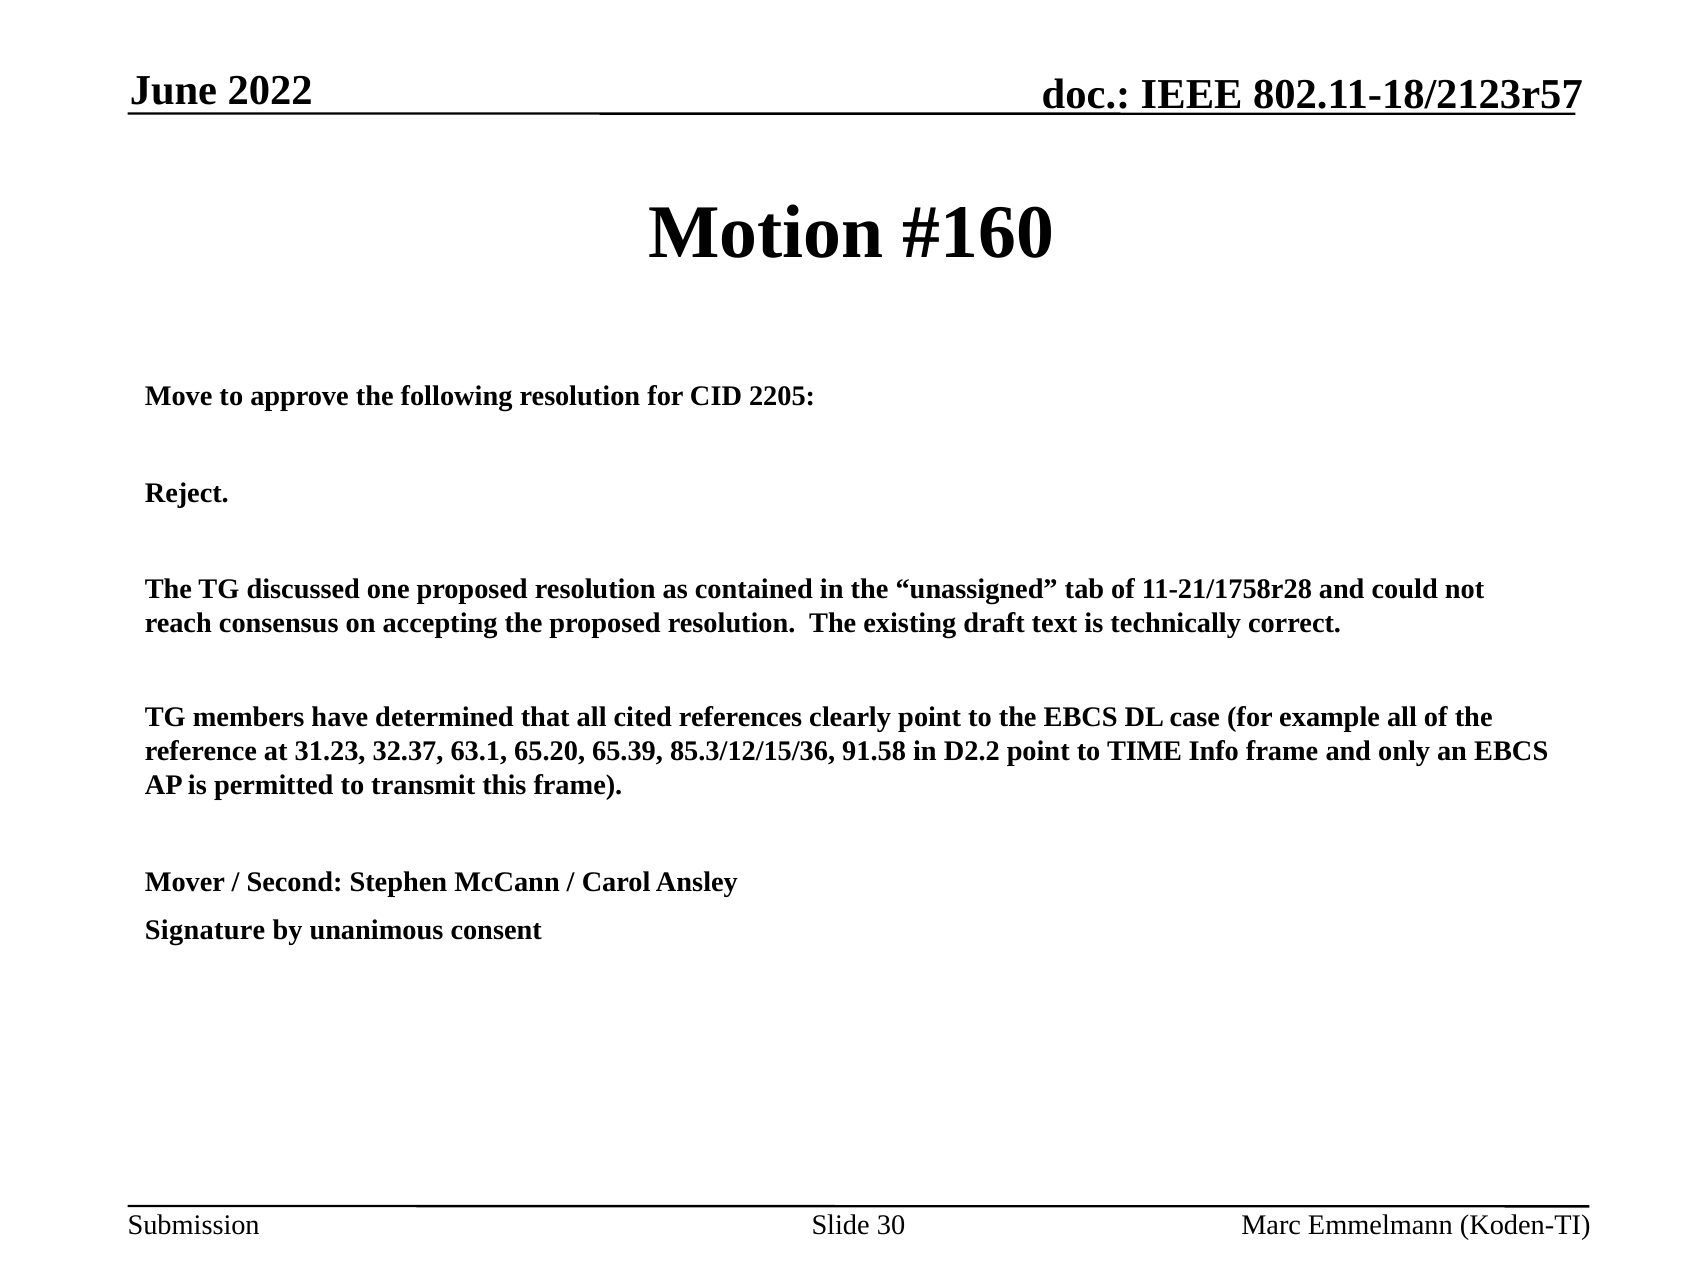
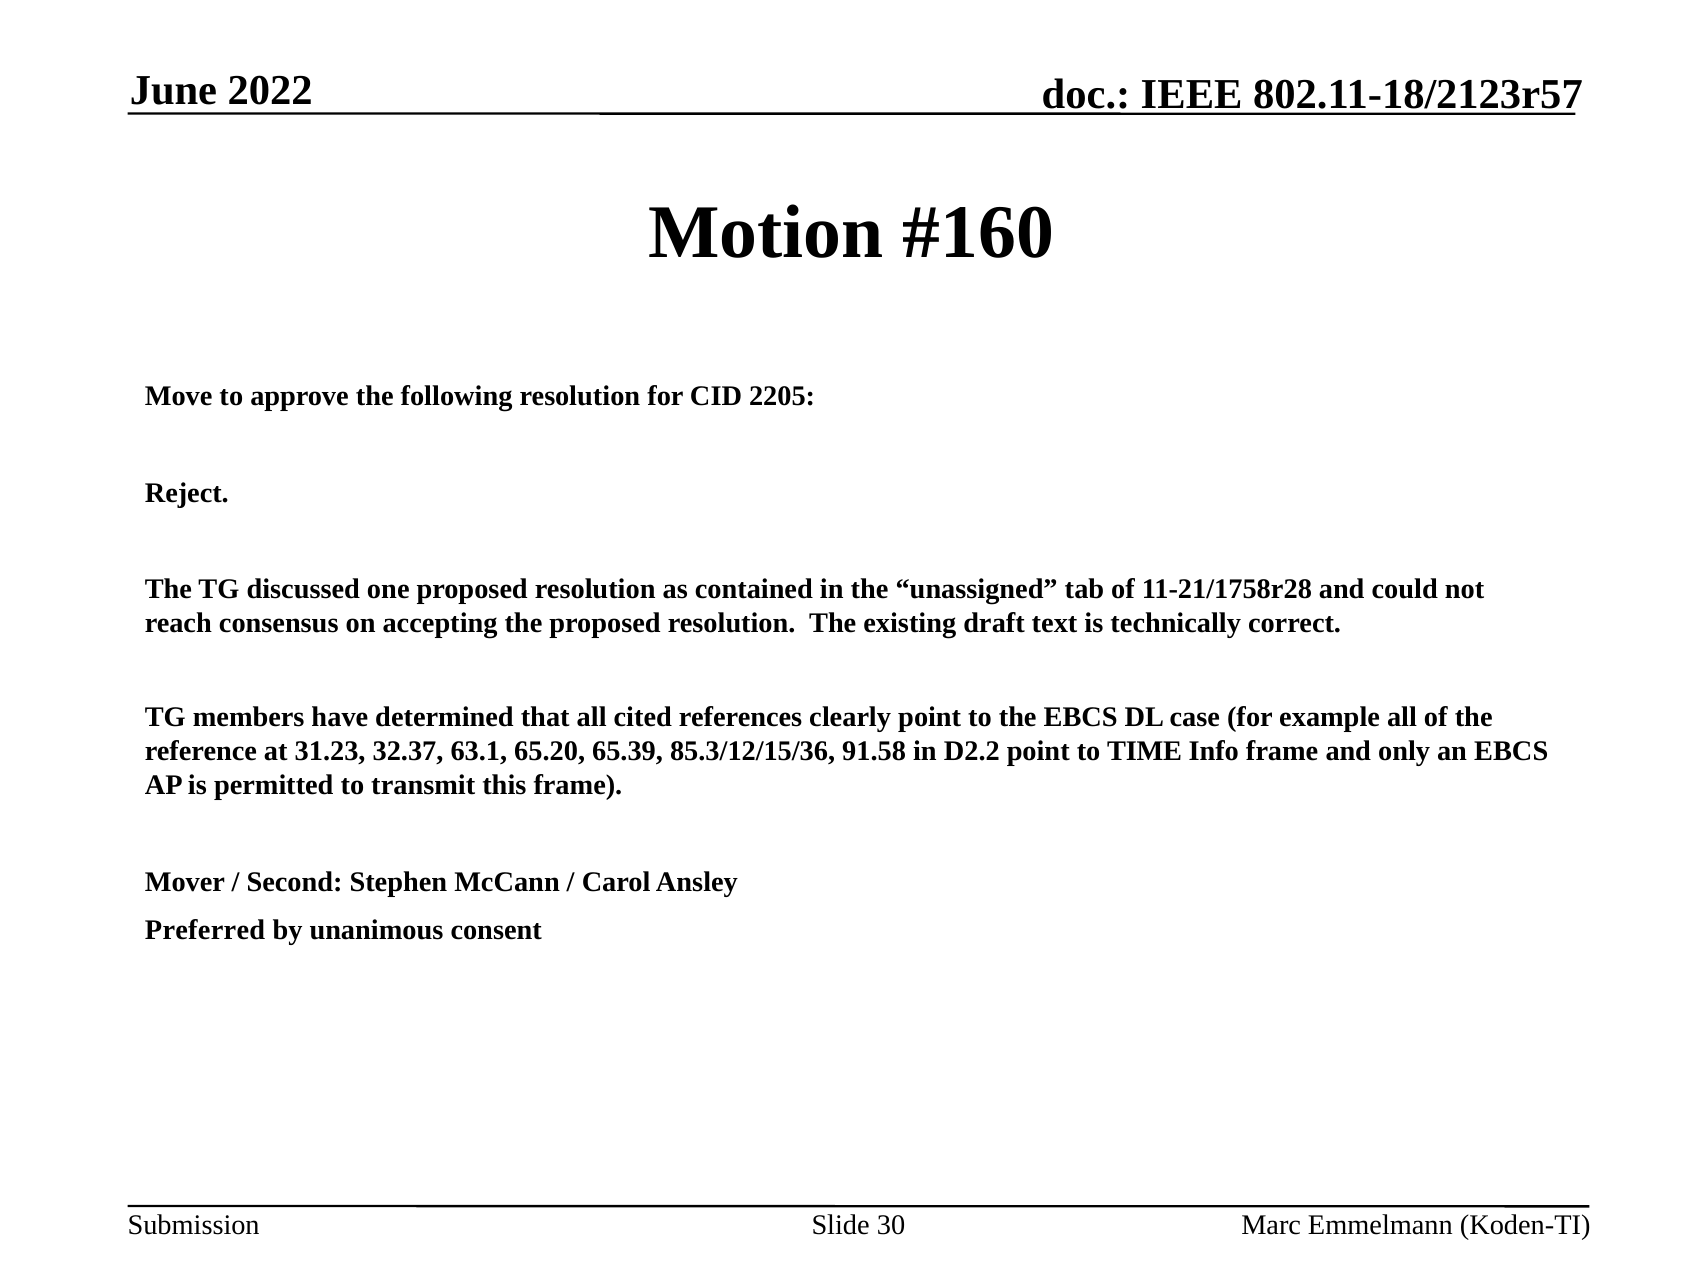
Signature: Signature -> Preferred (205, 930)
